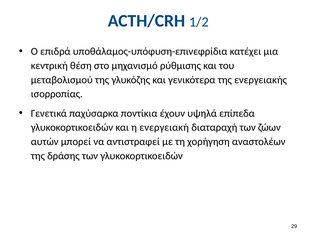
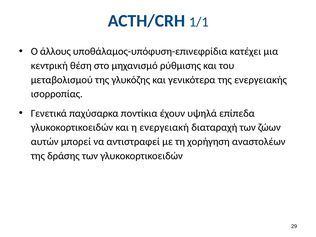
1/2: 1/2 -> 1/1 (199, 22)
επιδρά: επιδρά -> άλλους (55, 51)
